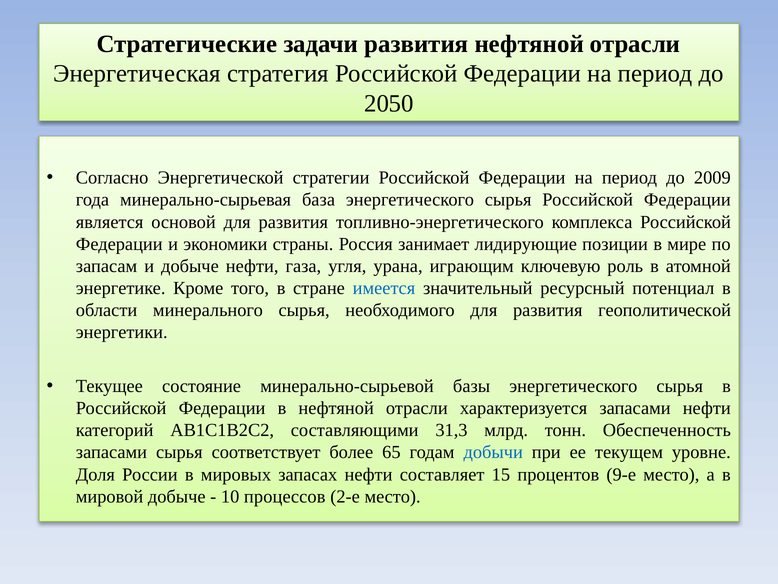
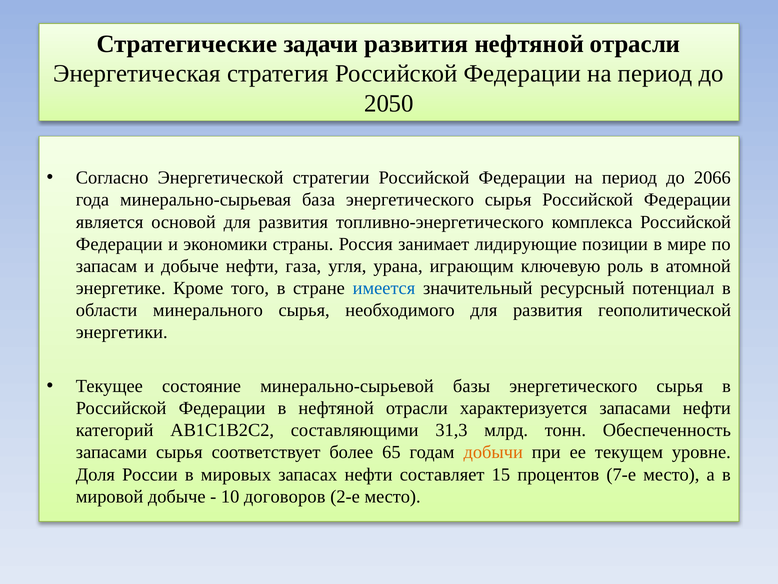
2009: 2009 -> 2066 (712, 178)
добычи colour: blue -> orange (493, 452)
9-е: 9-е -> 7-е (621, 474)
процессов: процессов -> договоров (285, 496)
